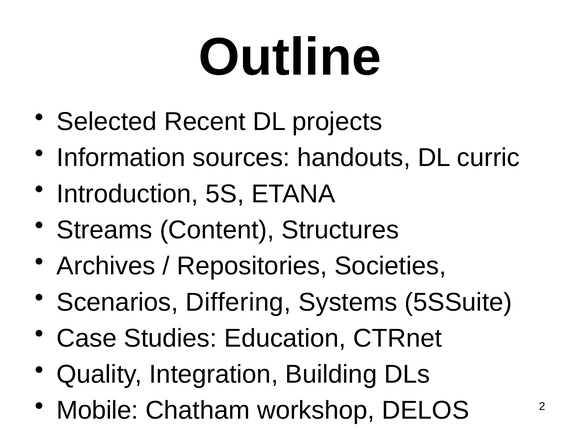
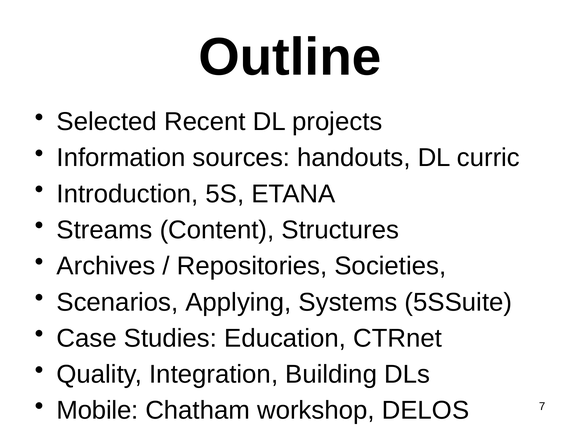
Differing: Differing -> Applying (238, 302)
2: 2 -> 7 (542, 407)
